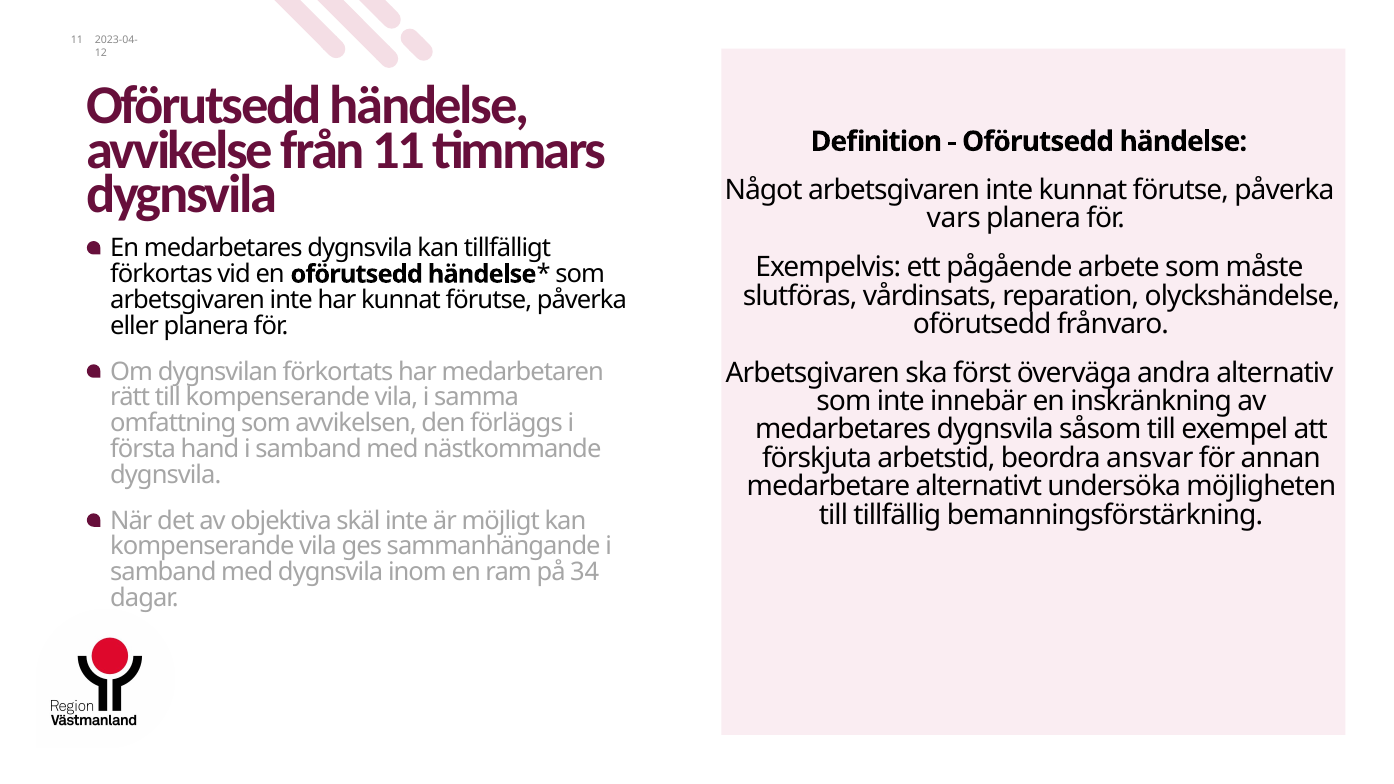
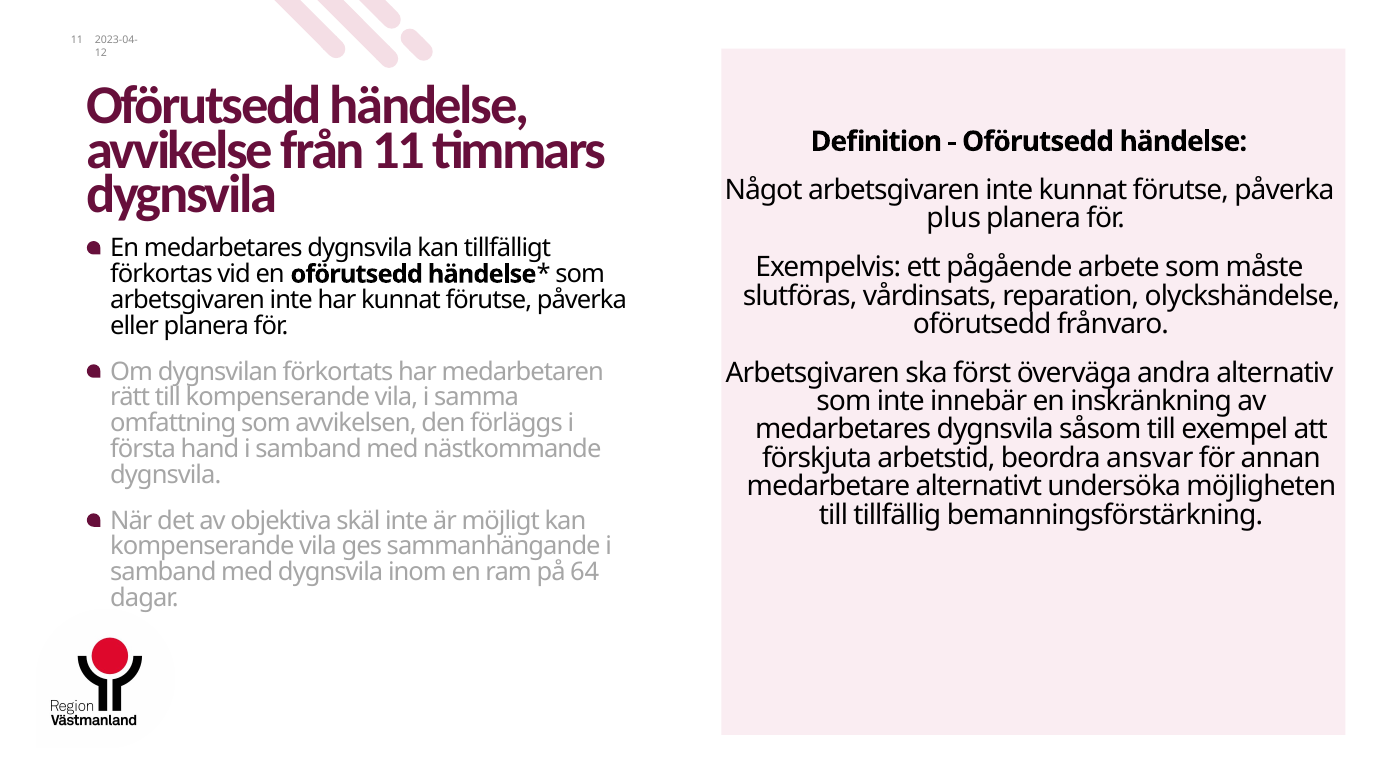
vars: vars -> plus (954, 219)
34: 34 -> 64 (585, 572)
